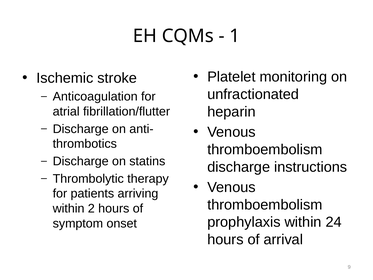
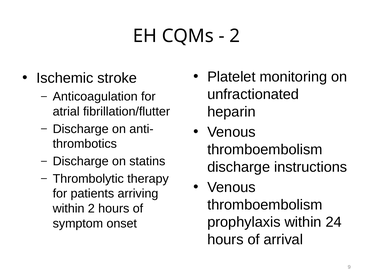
1: 1 -> 2 (235, 36)
